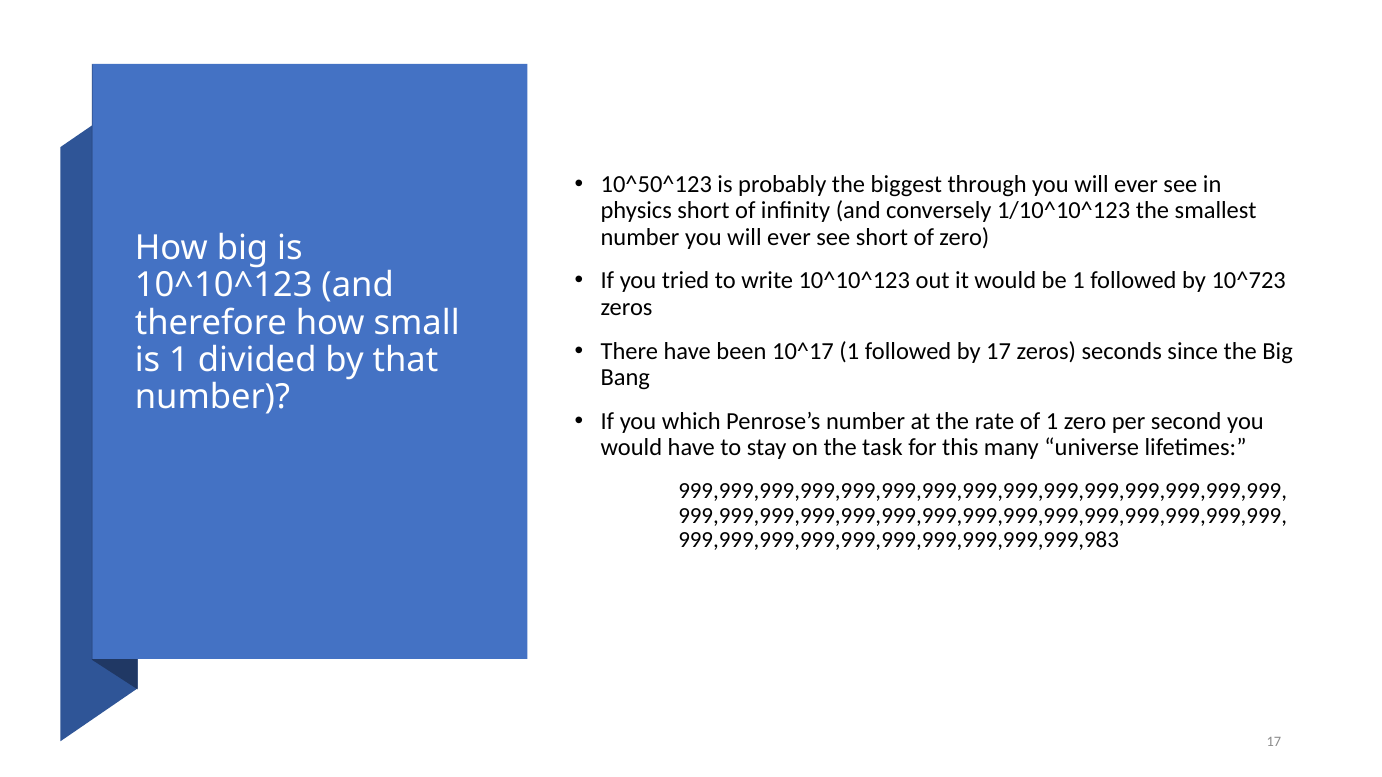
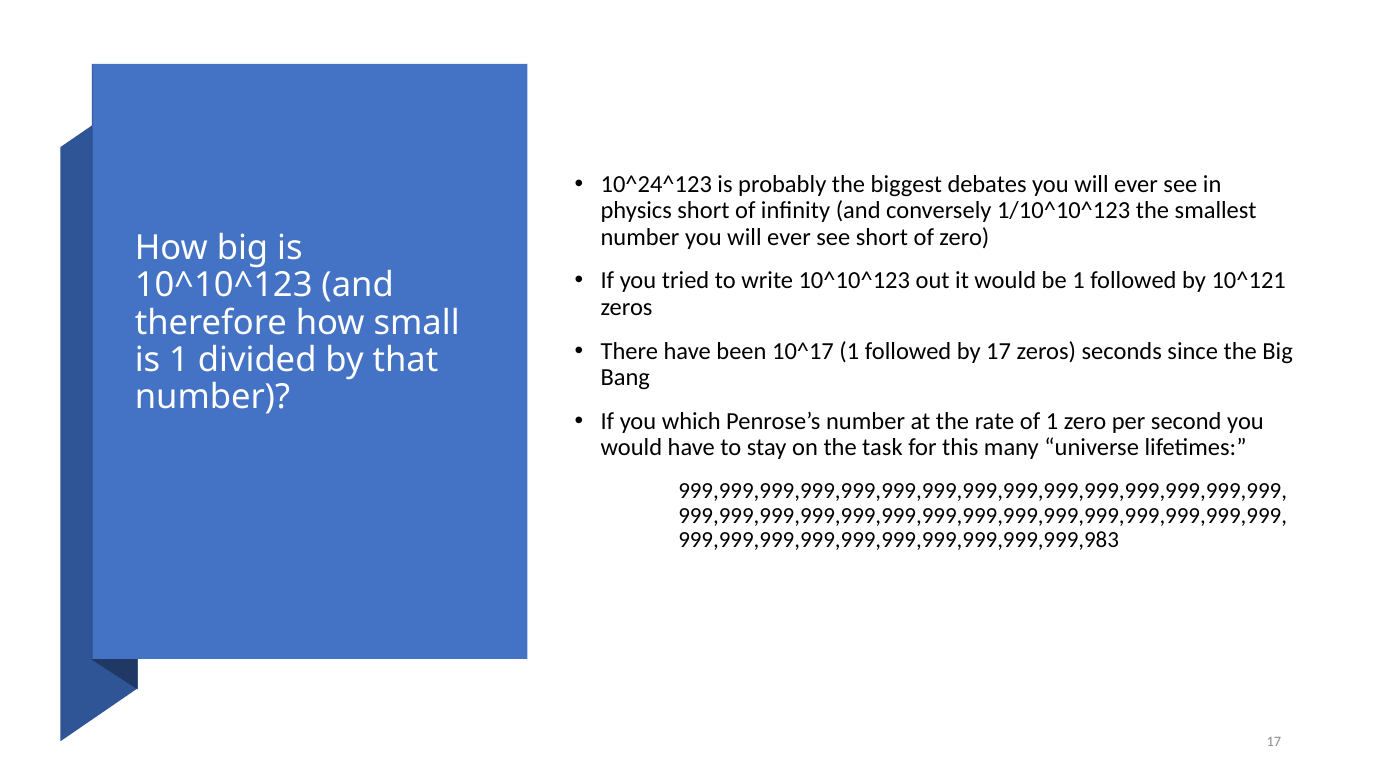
10^50^123: 10^50^123 -> 10^24^123 (656, 184)
through: through -> debates (987, 184)
10^723: 10^723 -> 10^121 (1249, 281)
